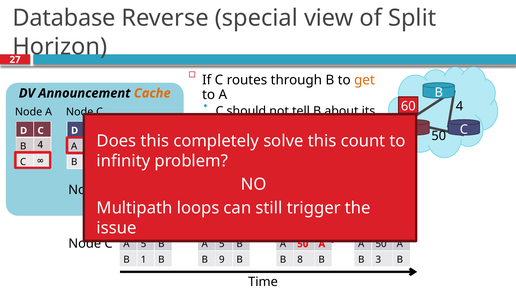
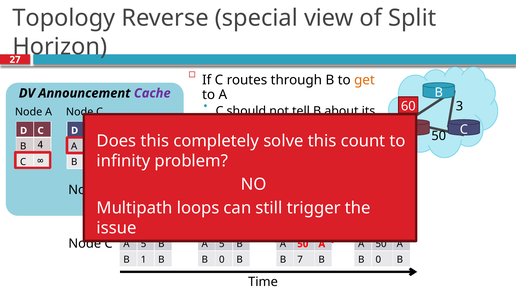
Database: Database -> Topology (64, 18)
Cache colour: orange -> purple (152, 93)
4: 4 -> 3 (459, 106)
9: 9 -> 0 (222, 259)
8: 8 -> 7 (300, 259)
3: 3 -> 0 (378, 259)
